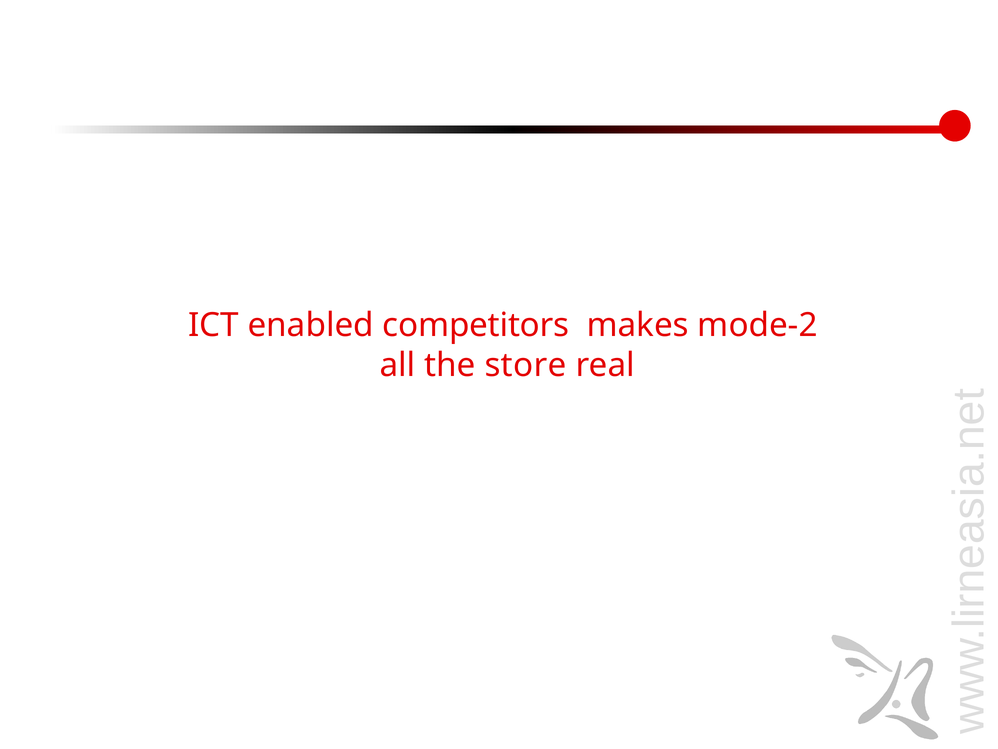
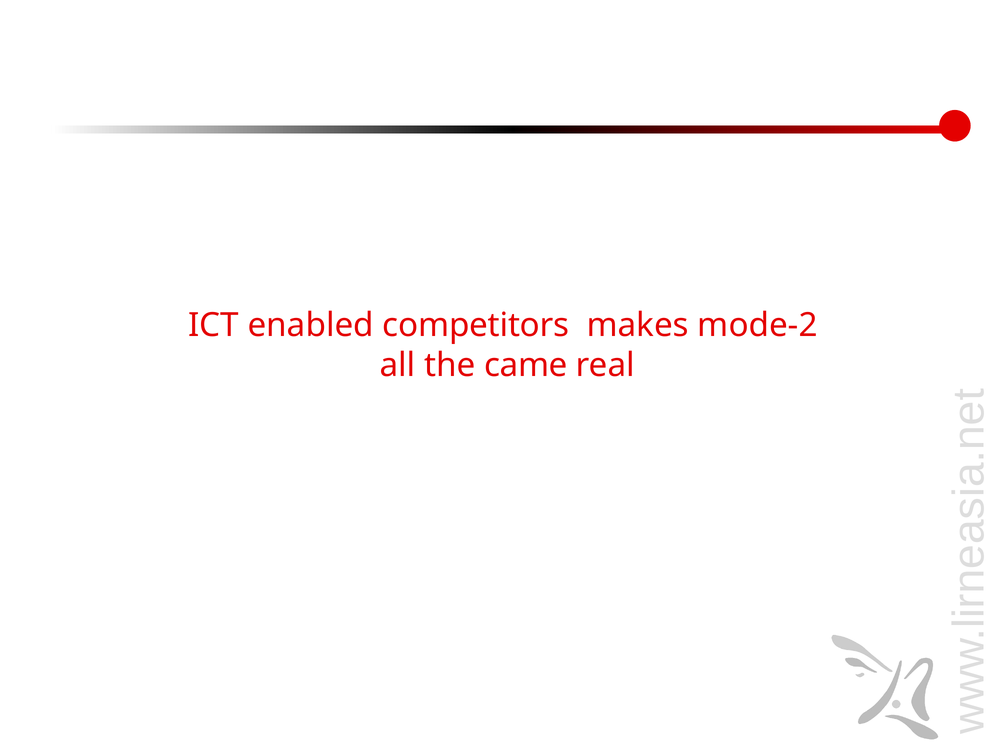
store: store -> came (526, 365)
